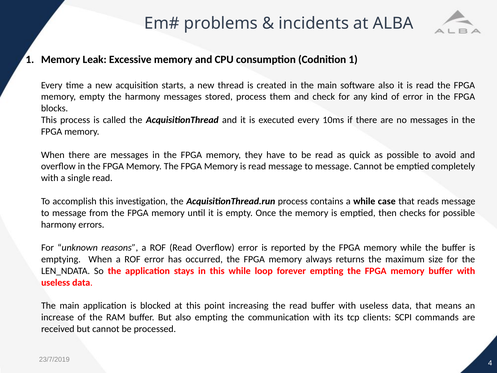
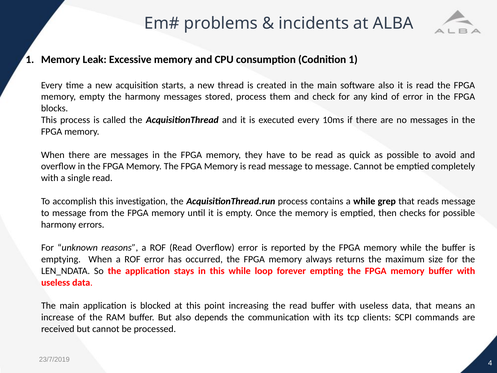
case: case -> grep (387, 201)
also empting: empting -> depends (211, 317)
